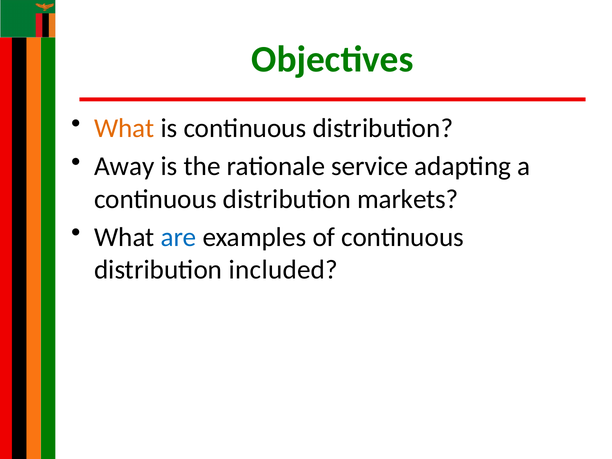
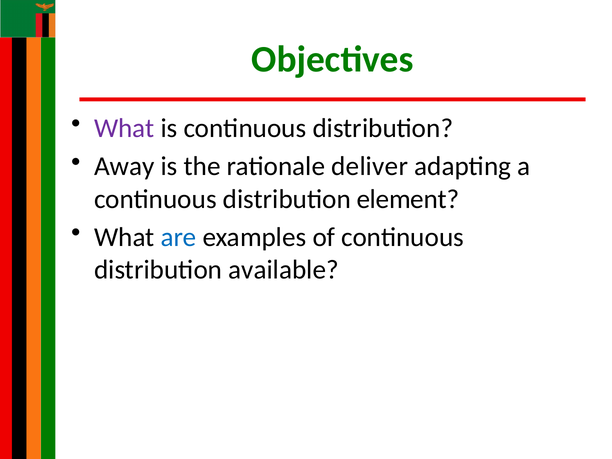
What colour: orange -> purple (124, 128)
service: service -> deliver (370, 166)
markets: markets -> element (408, 199)
included: included -> available (284, 270)
